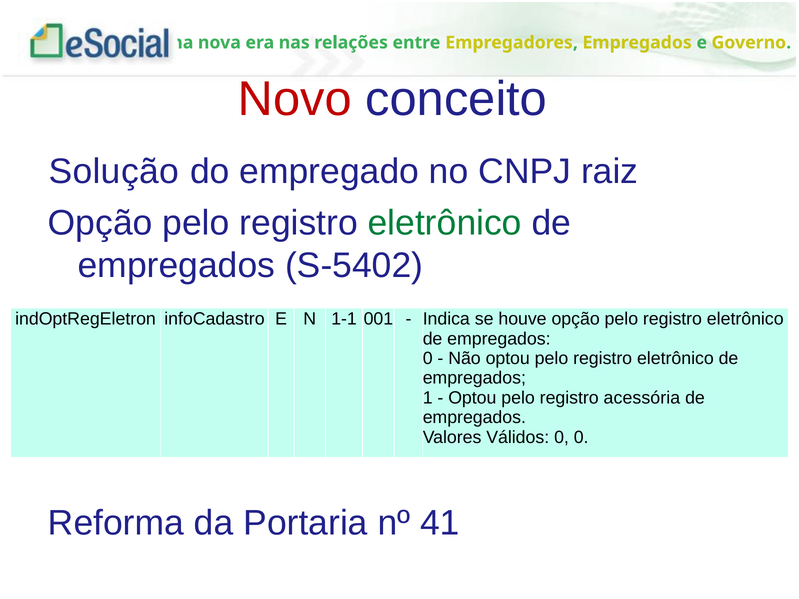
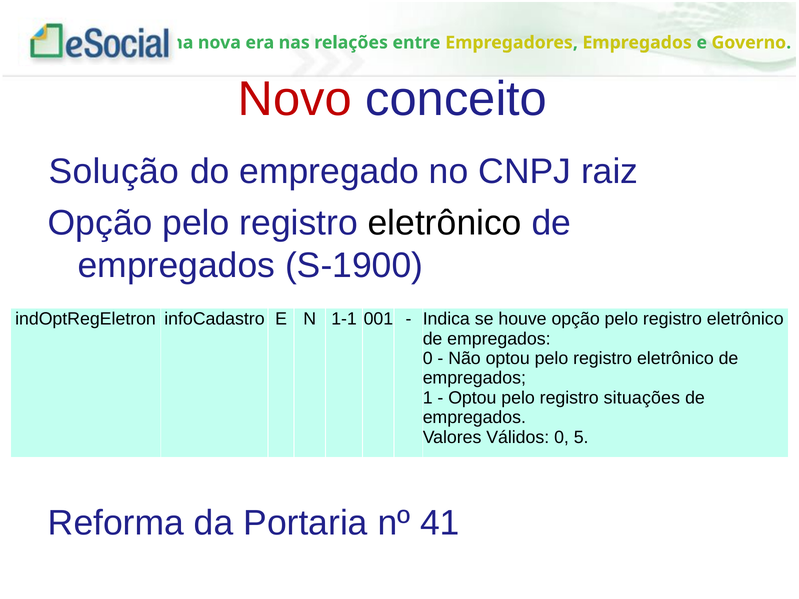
eletrônico colour: green -> black (445, 223)
S-5402: S-5402 -> S-1900 (354, 266)
acessória: acessória -> situações (642, 398)
0 0: 0 -> 5 (581, 437)
